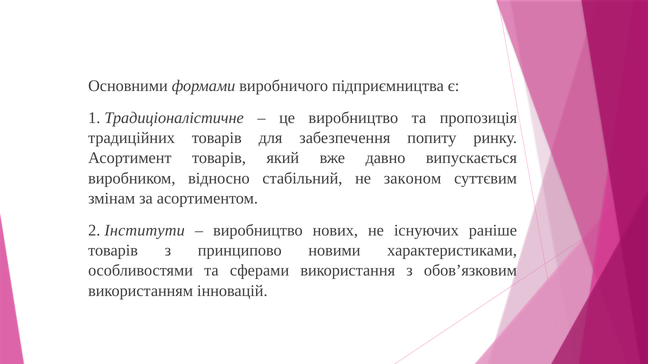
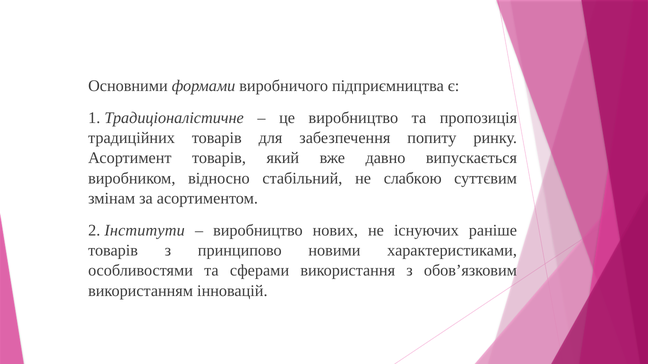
законом: законом -> слабкою (413, 178)
